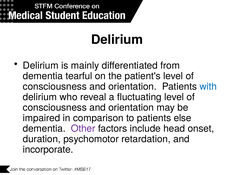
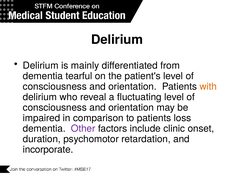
with colour: blue -> orange (208, 87)
else: else -> loss (182, 118)
head: head -> clinic (174, 129)
